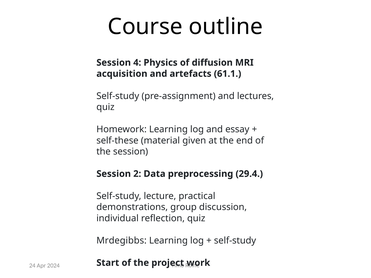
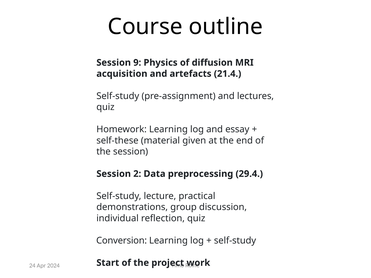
4: 4 -> 9 (137, 63)
61.1: 61.1 -> 21.4 (228, 74)
Mrdegibbs: Mrdegibbs -> Conversion (122, 241)
